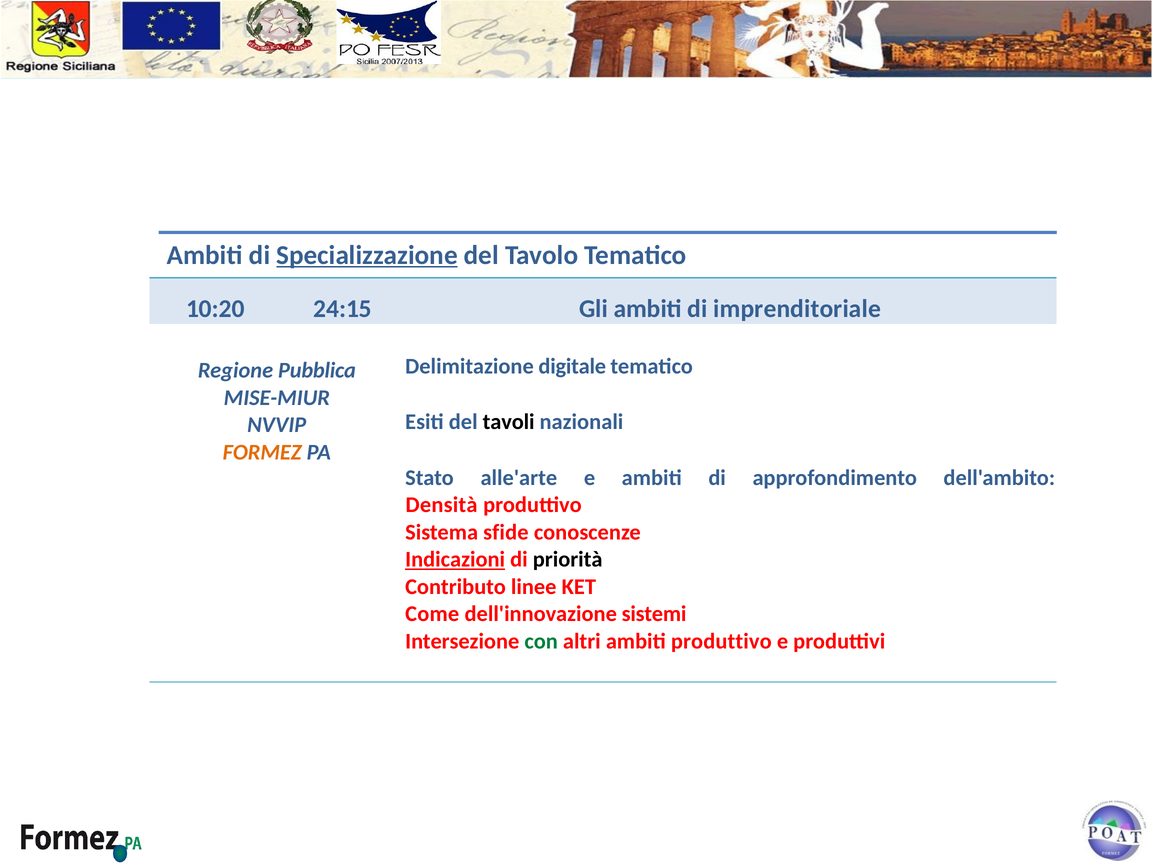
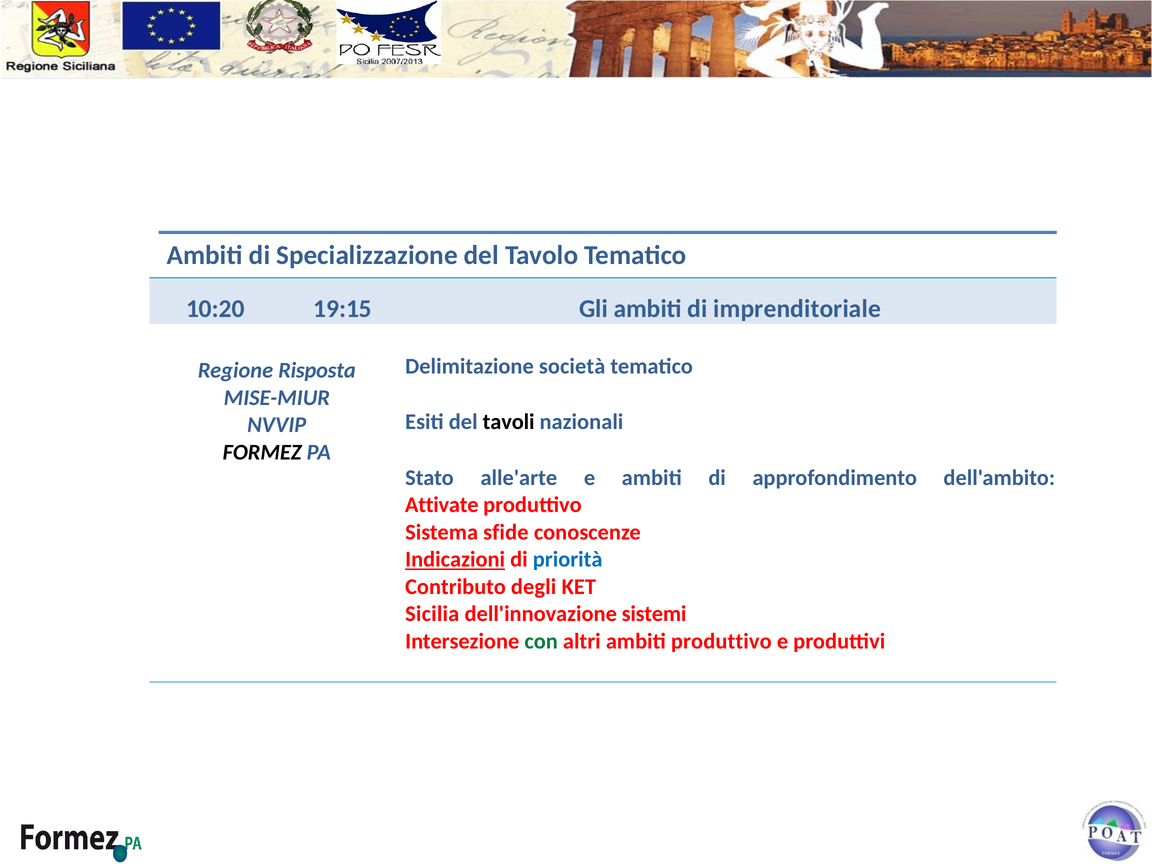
Specializzazione underline: present -> none (367, 255)
24:15: 24:15 -> 19:15 (343, 309)
digitale: digitale -> società (572, 366)
Pubblica: Pubblica -> Risposta (317, 370)
FORMEZ colour: orange -> black (262, 452)
Densità: Densità -> Attivate (442, 505)
priorità colour: black -> blue (568, 560)
linee: linee -> degli (534, 587)
Come: Come -> Sicilia (432, 614)
